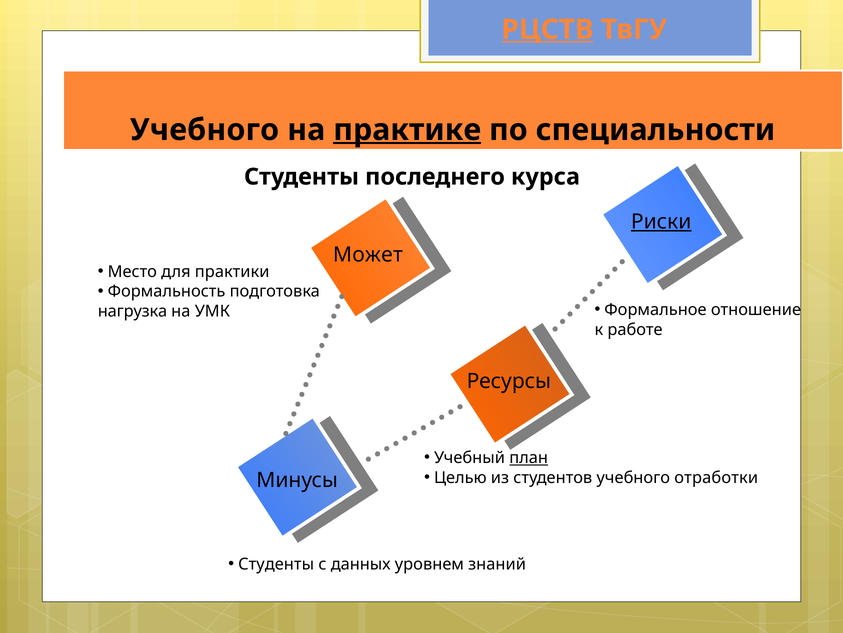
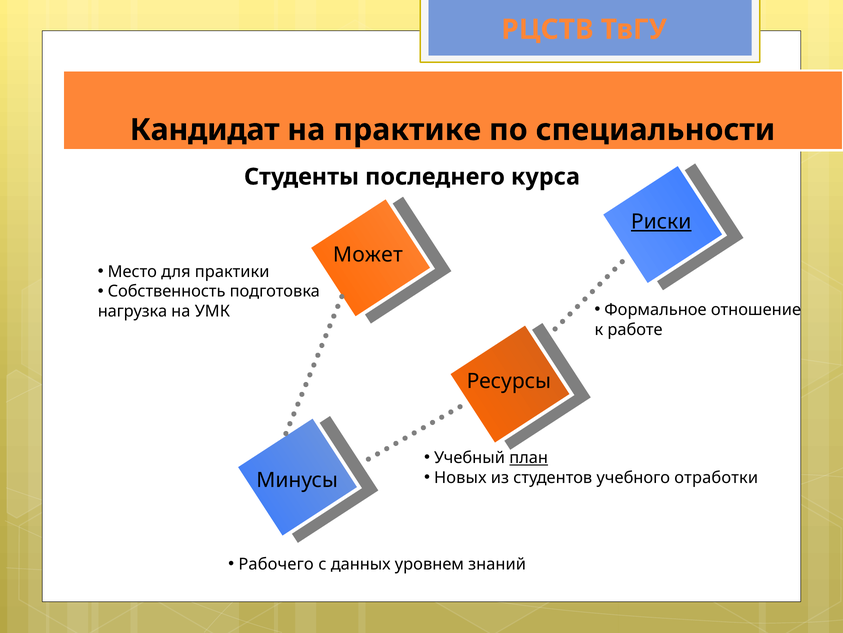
РЦСТВ underline: present -> none (547, 30)
Учебного: Учебного -> Кандидат (205, 130)
практике underline: present -> none (407, 130)
Формальность: Формальность -> Собственность (167, 291)
Целью: Целью -> Новых (460, 477)
Студенты: Студенты -> Рабочего (276, 564)
